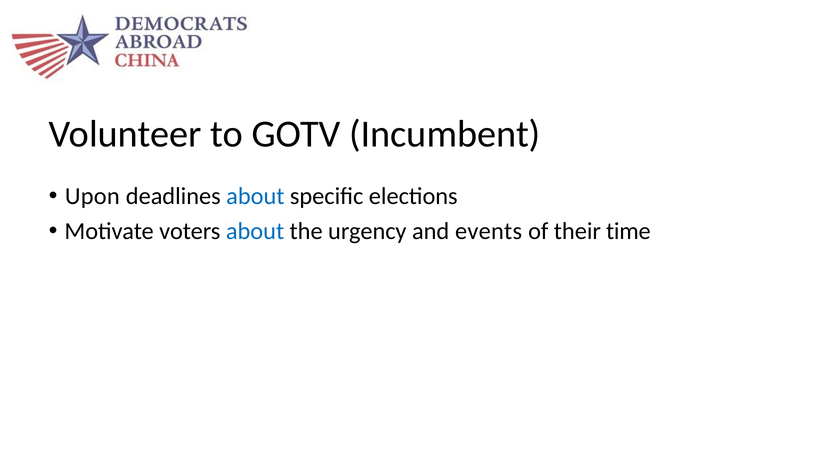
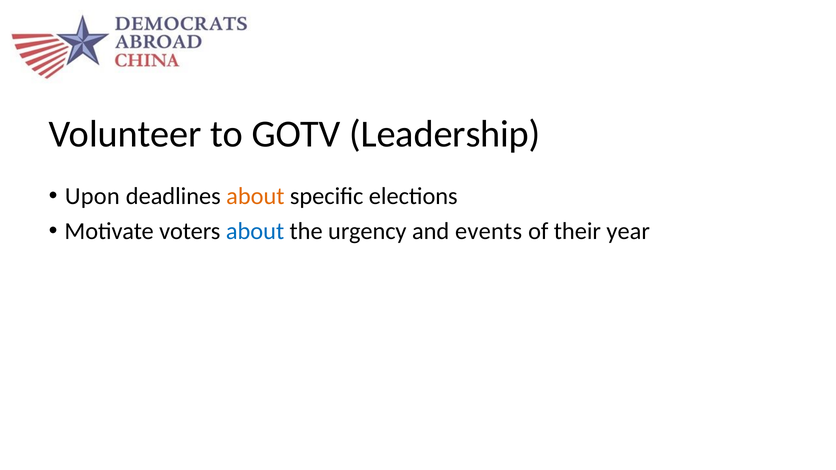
Incumbent: Incumbent -> Leadership (445, 134)
about colour: blue -> orange (255, 196)
time: time -> year (628, 231)
